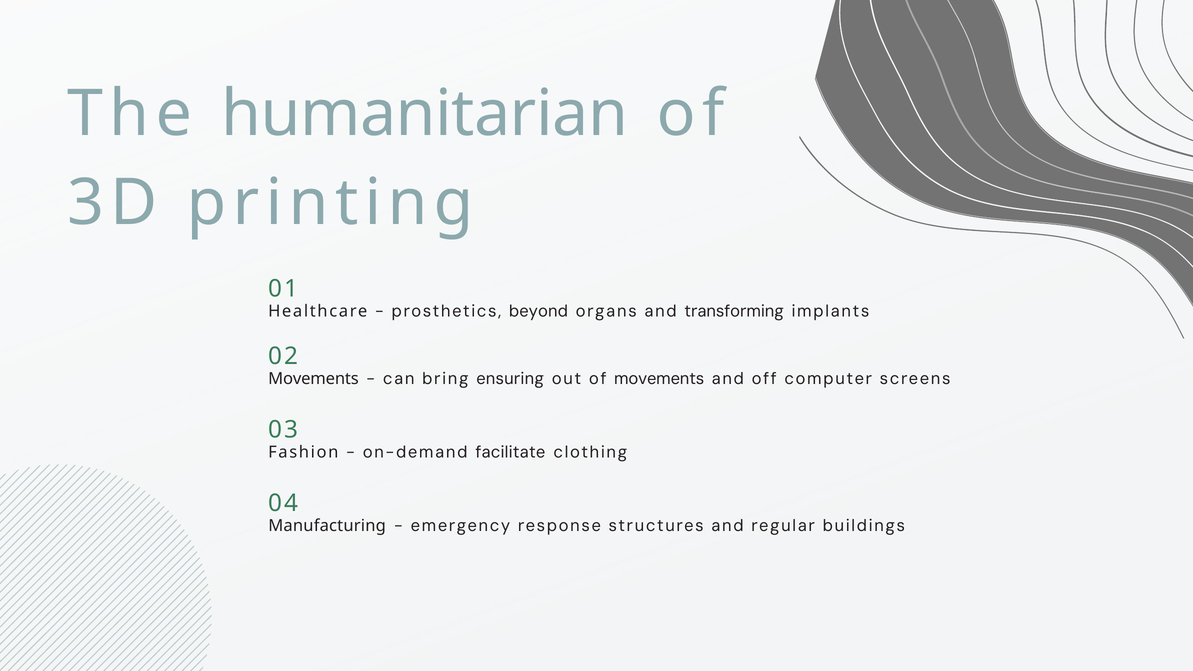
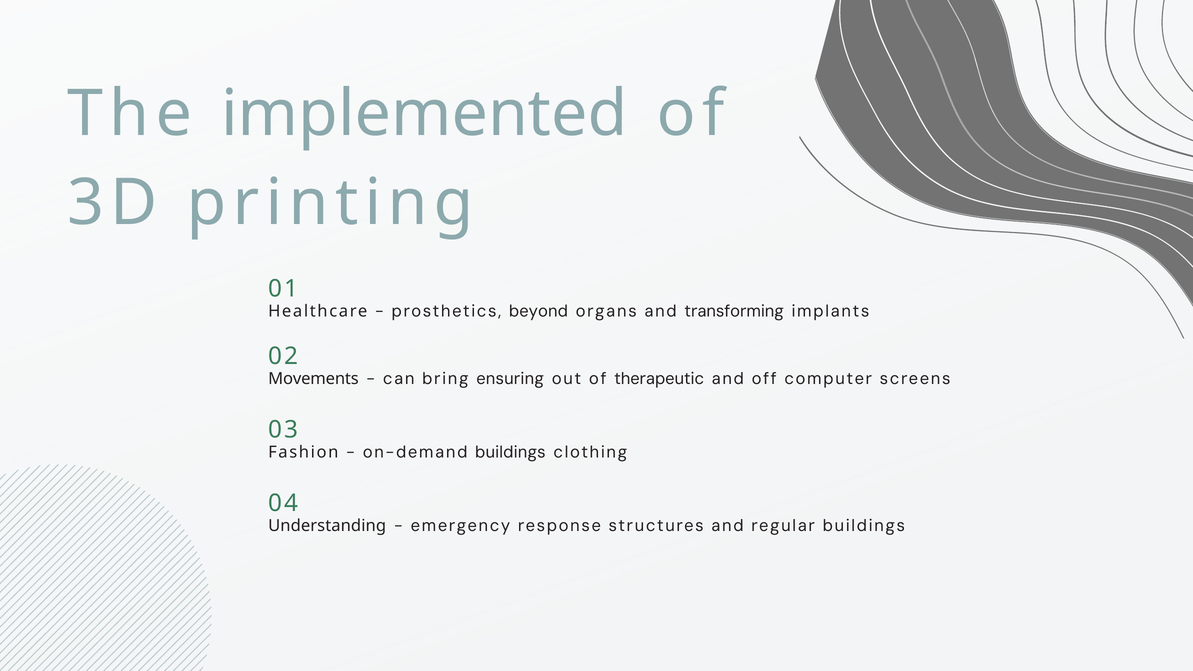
humanitarian: humanitarian -> implemented (424, 114)
of movements: movements -> therapeutic (659, 379)
on-demand facilitate: facilitate -> buildings (510, 452)
Manufacturing: Manufacturing -> Understanding (327, 526)
